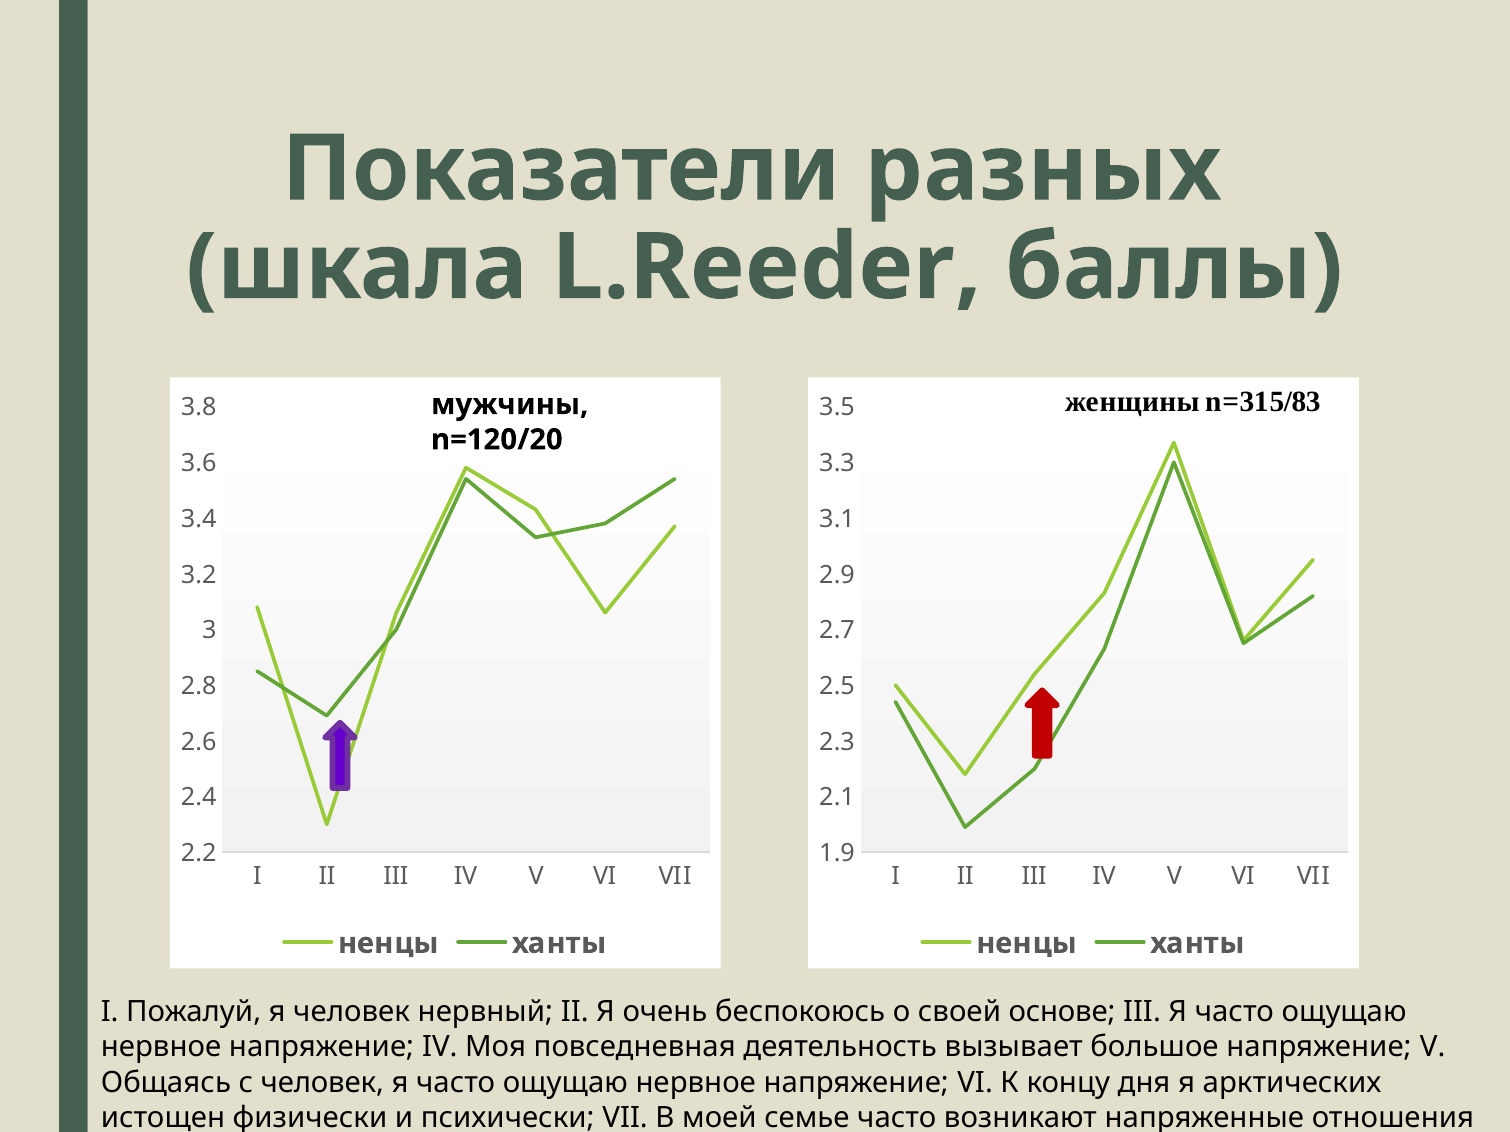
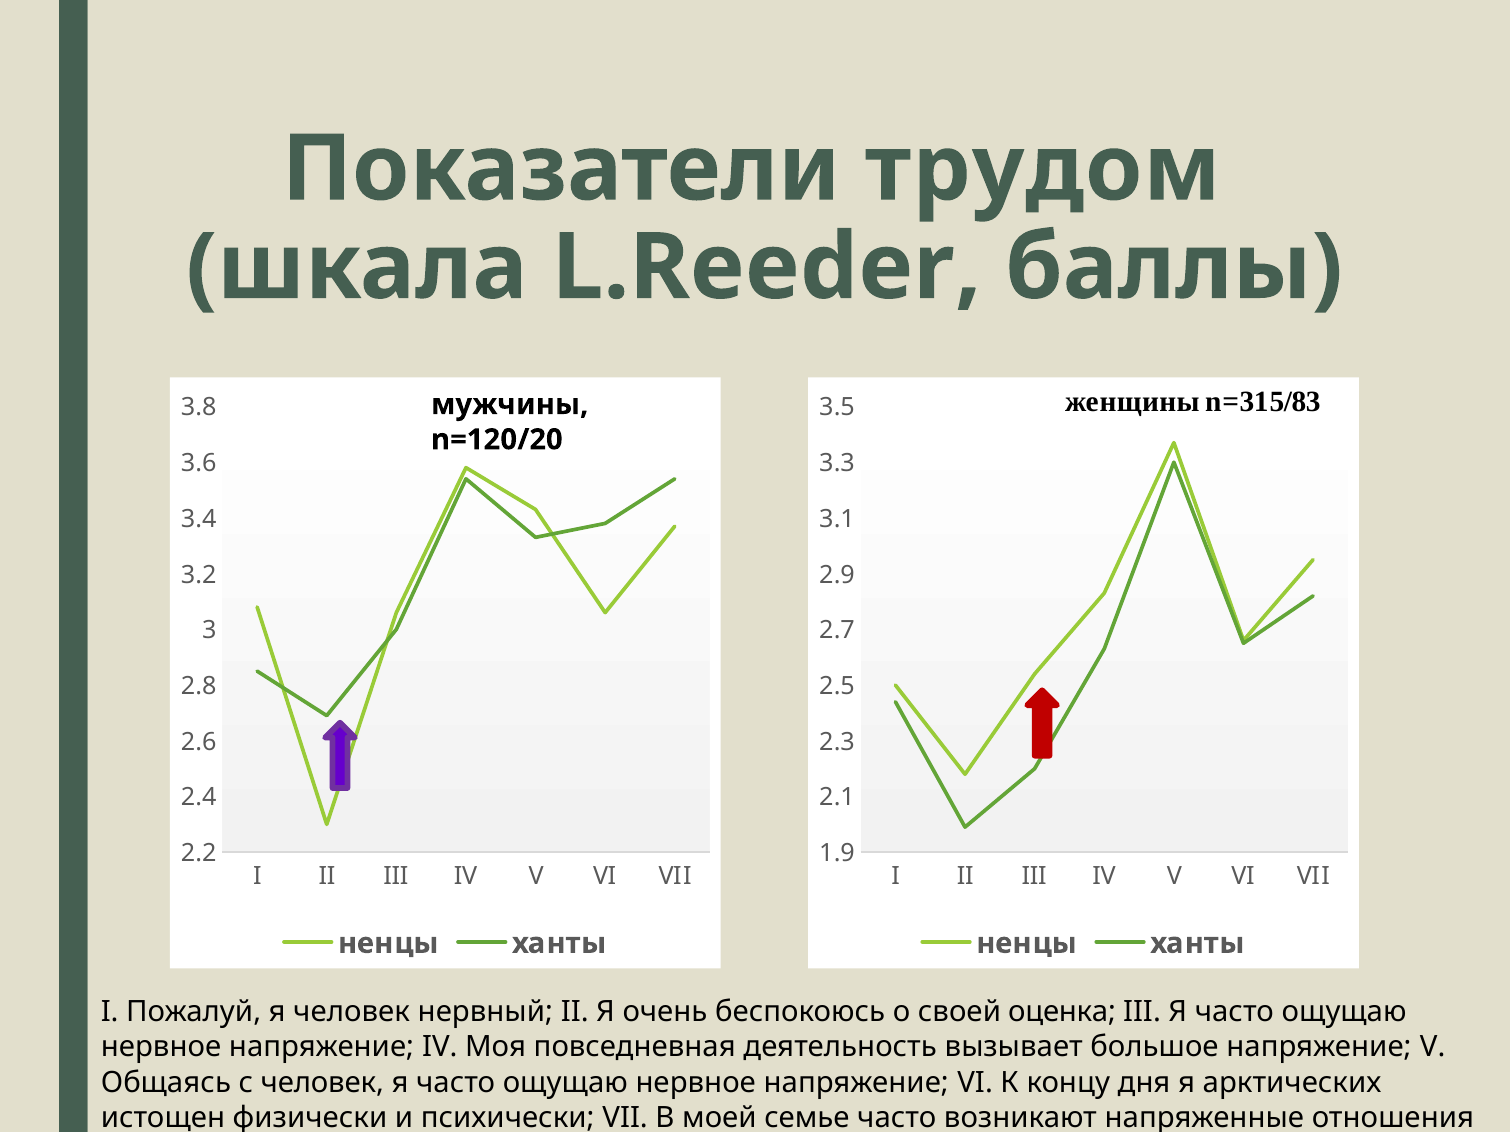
разных: разных -> трудом (1043, 169)
основе: основе -> оценка (1062, 1012)
